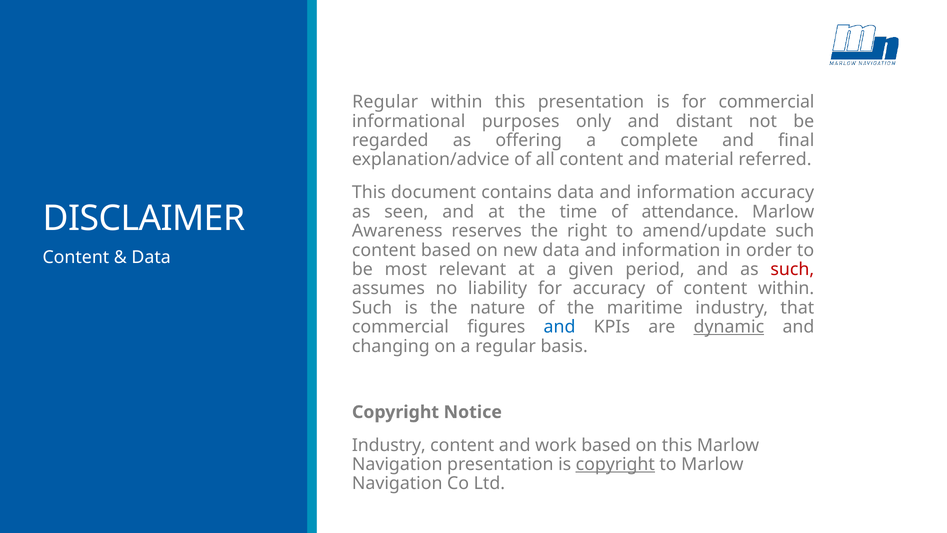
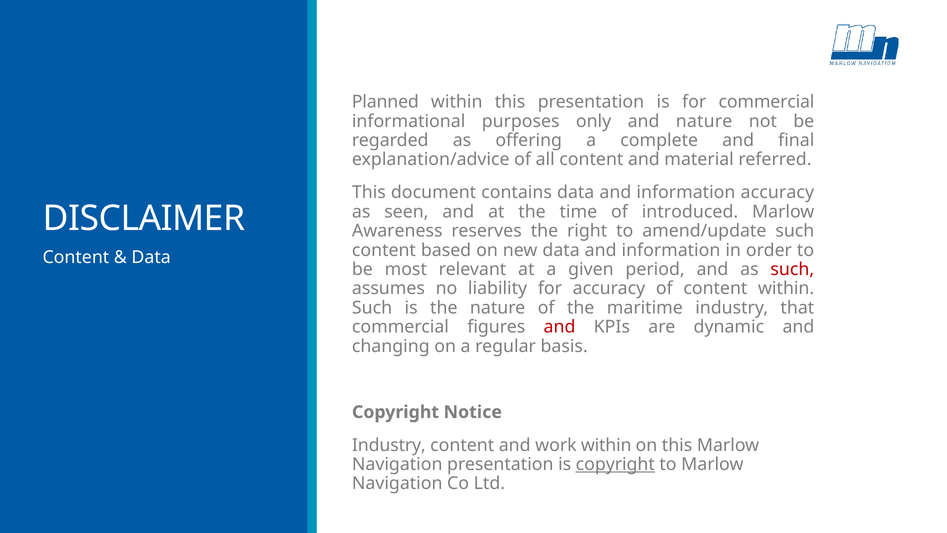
Regular: Regular -> Planned (385, 102)
and distant: distant -> nature (704, 121)
attendance: attendance -> introduced (690, 212)
and colour: blue -> red (560, 327)
dynamic underline: present -> none (729, 327)
work based: based -> within (606, 445)
